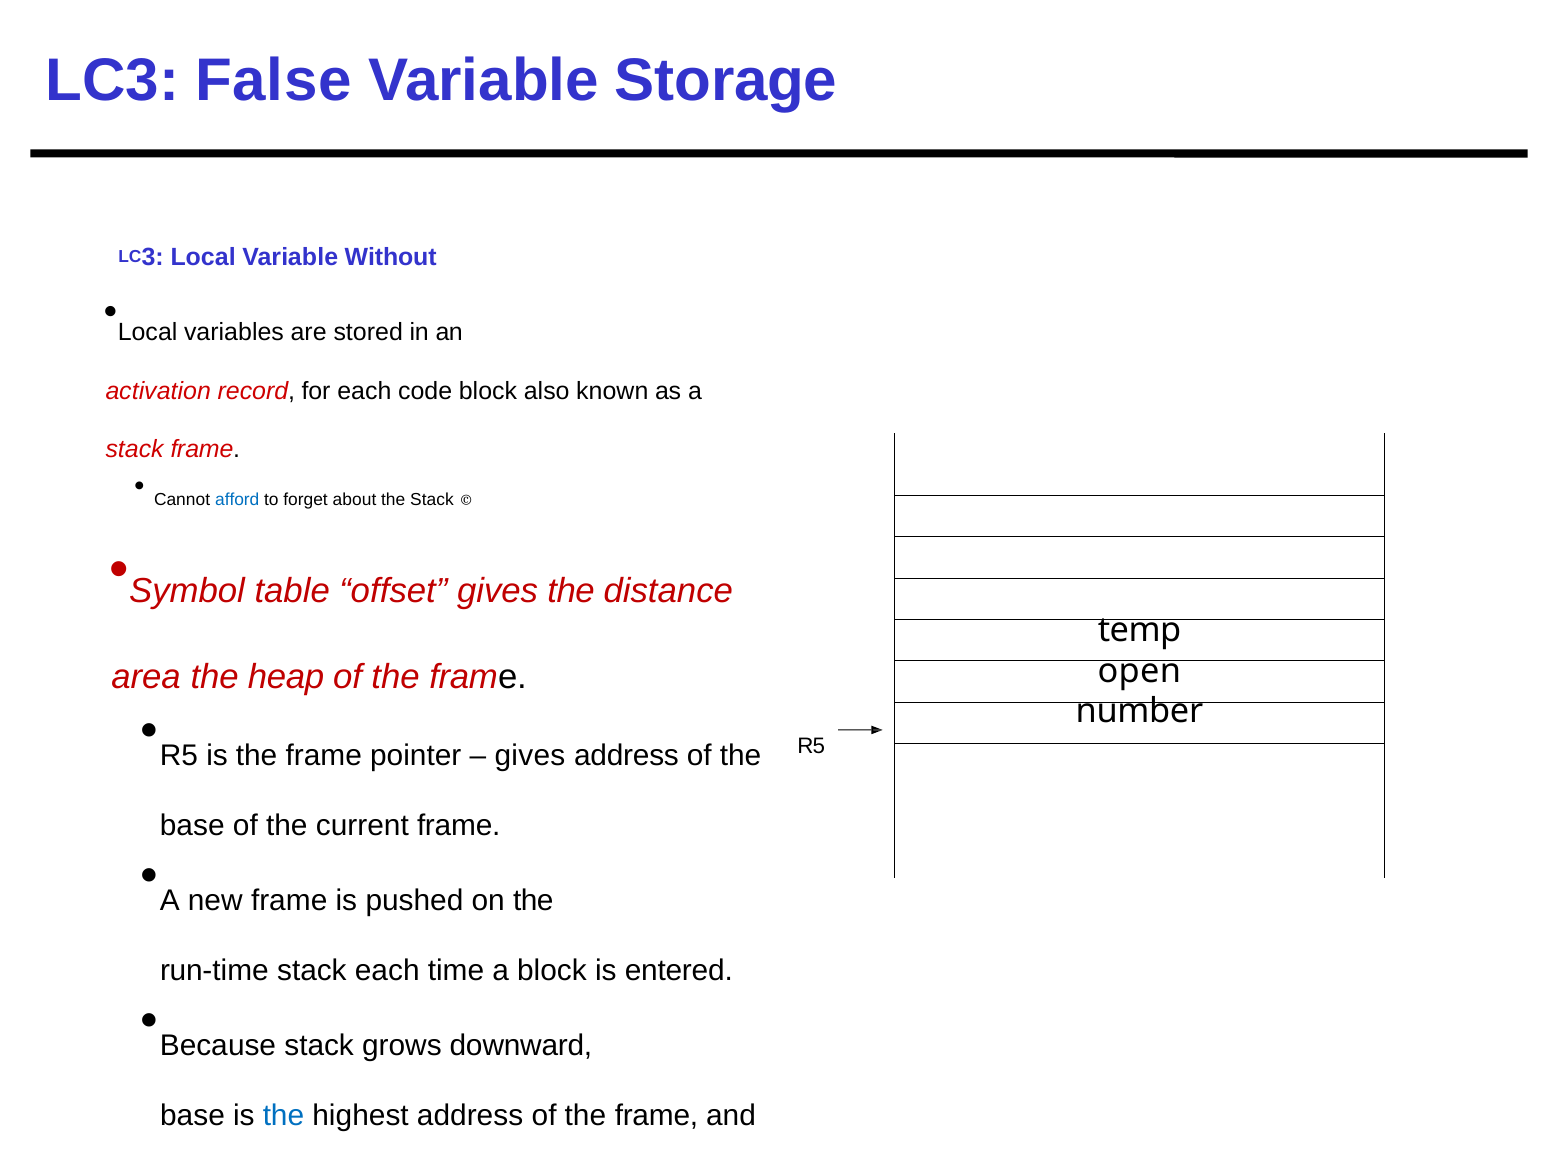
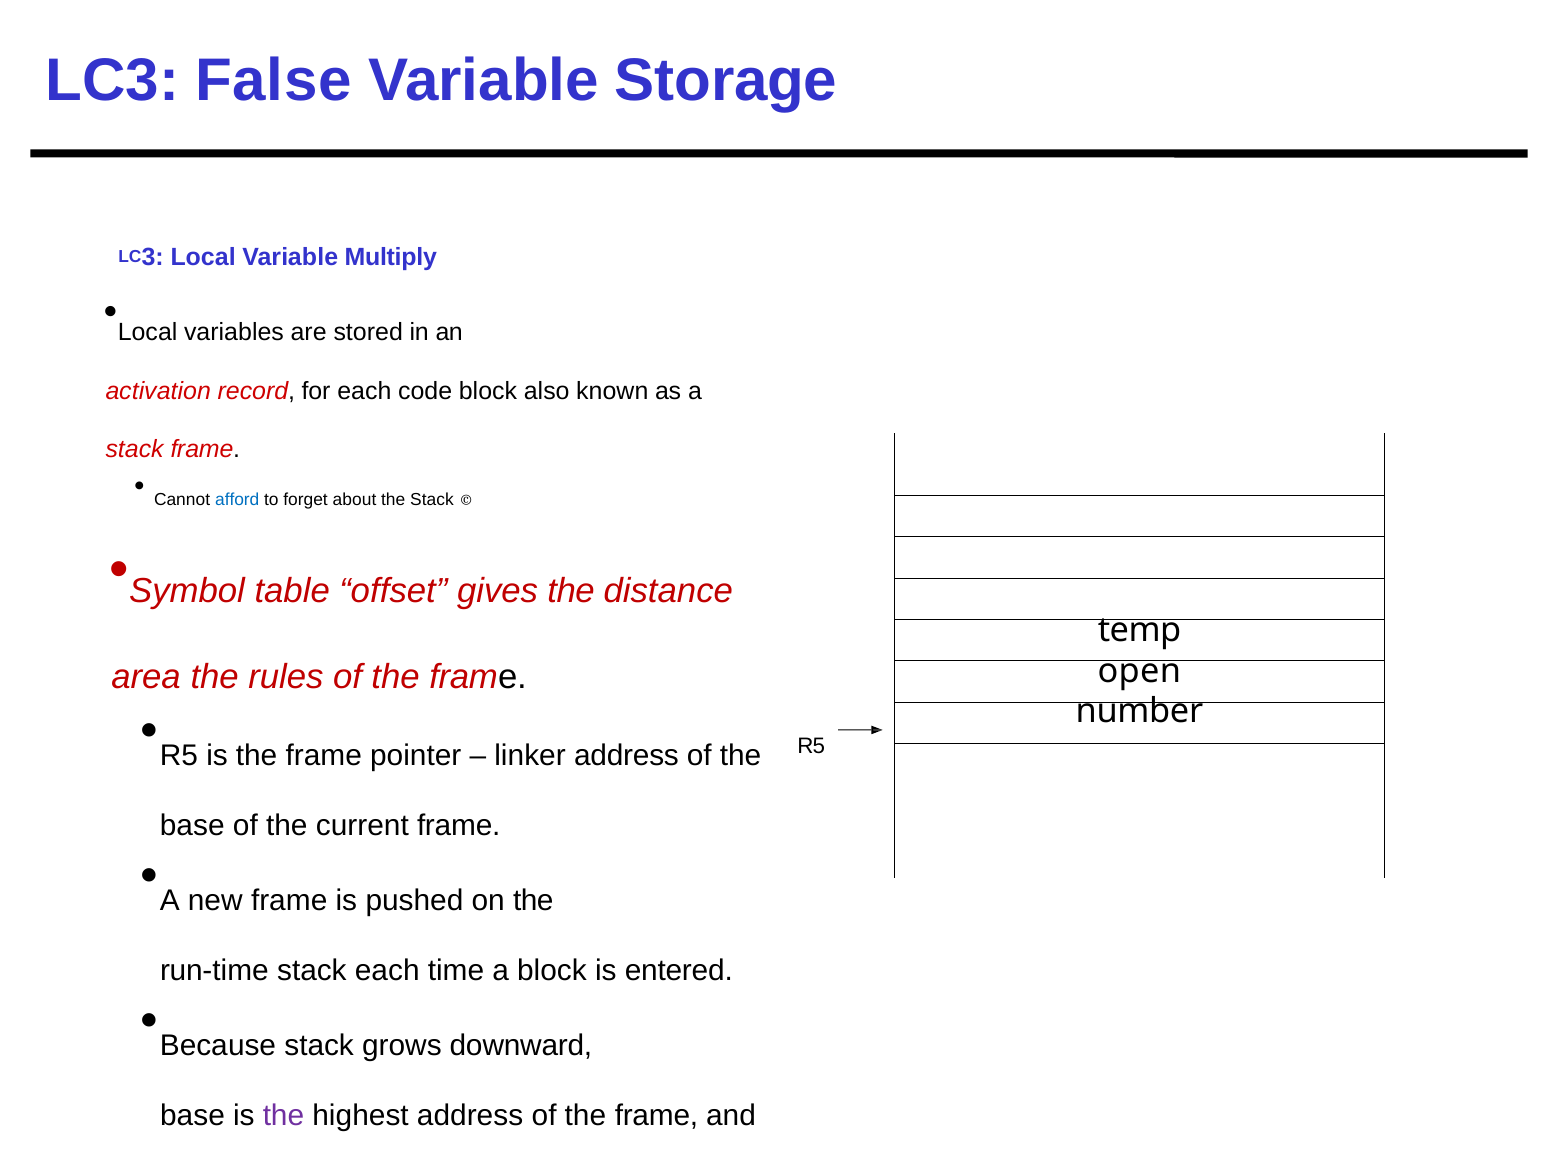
Without: Without -> Multiply (391, 257)
heap: heap -> rules (286, 677)
gives: gives -> linker (530, 756)
the colour: blue -> purple (283, 1116)
